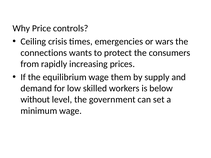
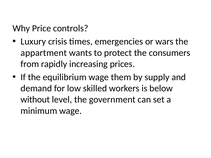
Ceiling: Ceiling -> Luxury (33, 42)
connections: connections -> appartment (44, 53)
